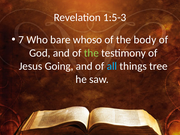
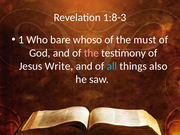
1:5-3: 1:5-3 -> 1:8-3 (115, 17)
7: 7 -> 1 (21, 40)
body: body -> must (145, 40)
the colour: light green -> pink (91, 53)
Going: Going -> Write (59, 66)
tree: tree -> also (158, 66)
